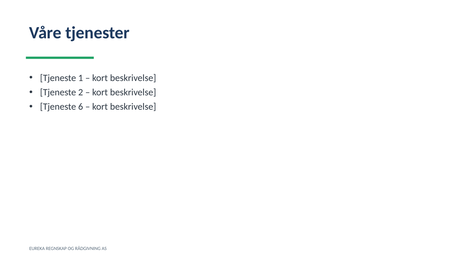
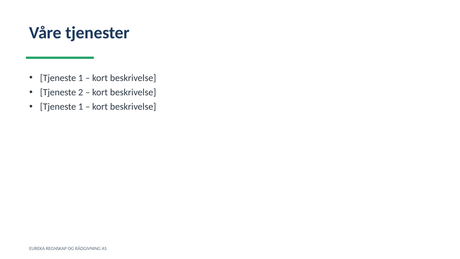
6: 6 -> 1 (81, 107)
